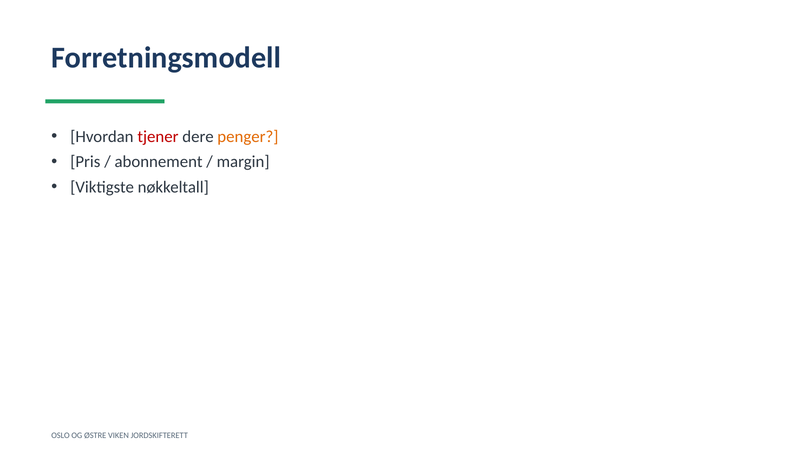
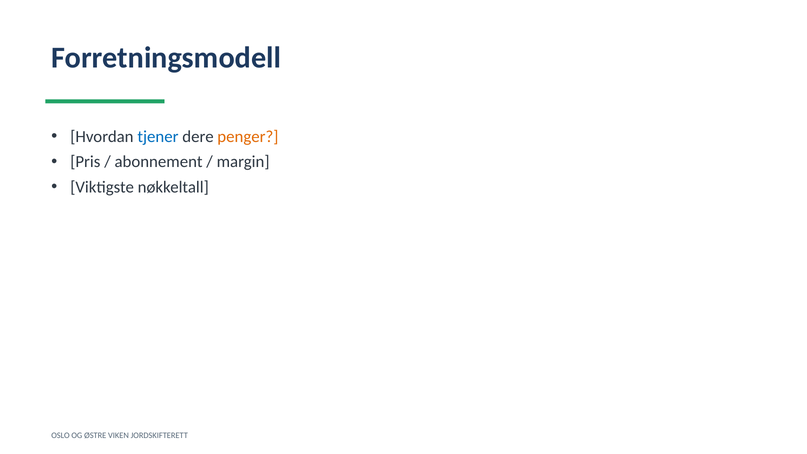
tjener colour: red -> blue (158, 137)
